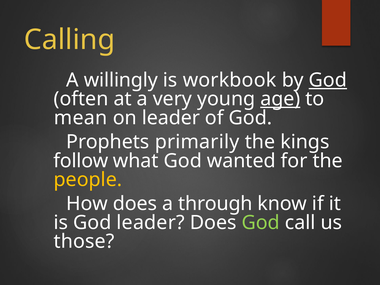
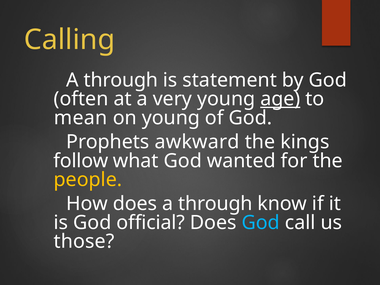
willingly: willingly -> through (121, 80)
workbook: workbook -> statement (230, 80)
God underline: present -> none (328, 80)
on leader: leader -> young (171, 118)
primarily: primarily -> awkward (197, 142)
God leader: leader -> official (151, 223)
God colour: light green -> light blue (261, 223)
